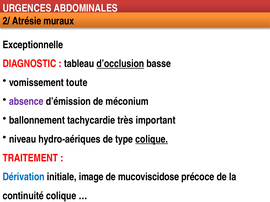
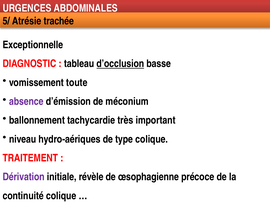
2/: 2/ -> 5/ (6, 21)
muraux: muraux -> trachée (59, 21)
colique underline: present -> none (152, 140)
Dérivation colour: blue -> purple (24, 177)
image: image -> révèle (91, 177)
mucoviscidose: mucoviscidose -> œsophagienne (148, 177)
